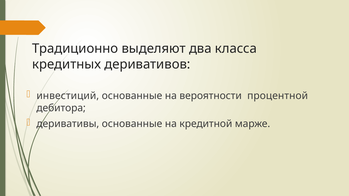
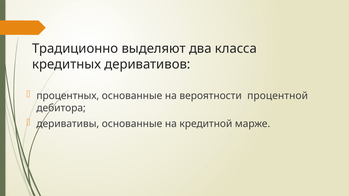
инвестиций: инвестиций -> процентных (68, 96)
